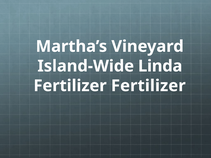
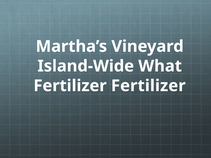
Linda: Linda -> What (160, 66)
